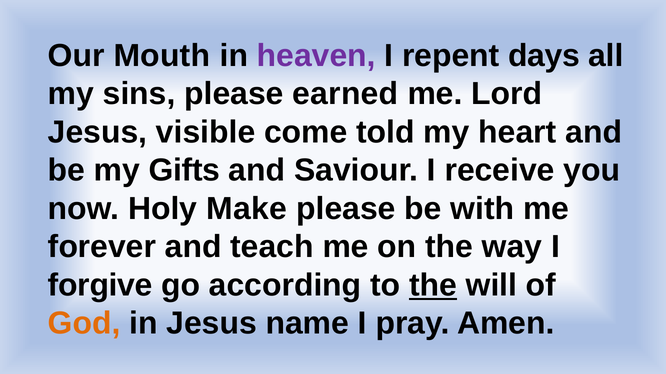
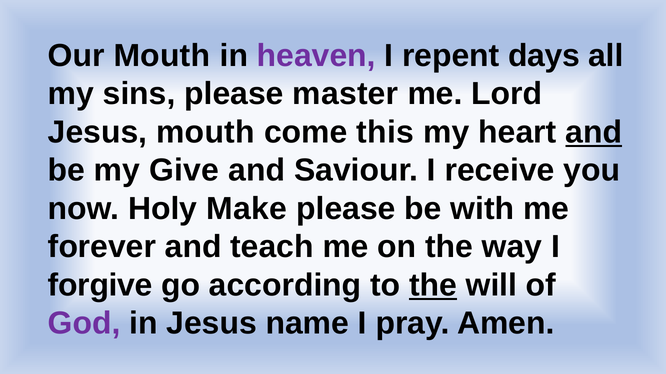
earned: earned -> master (345, 94)
Jesus visible: visible -> mouth (205, 132)
told: told -> this (385, 132)
and underline: none -> present (594, 132)
Gifts: Gifts -> Give (184, 171)
God colour: orange -> purple (84, 324)
